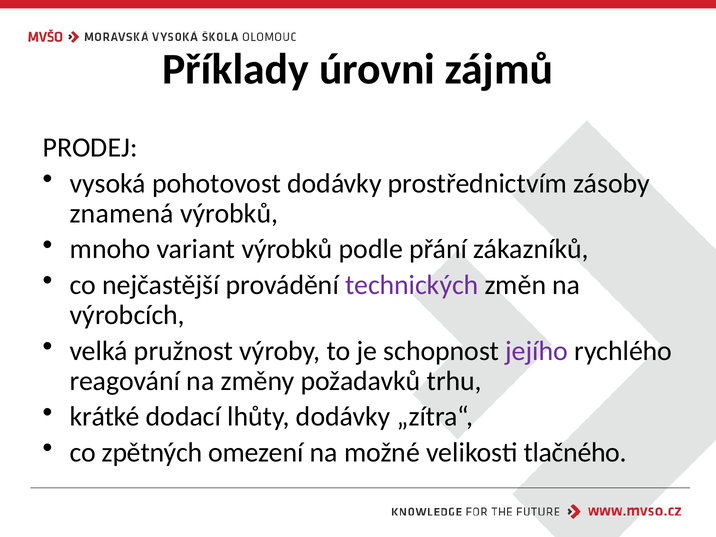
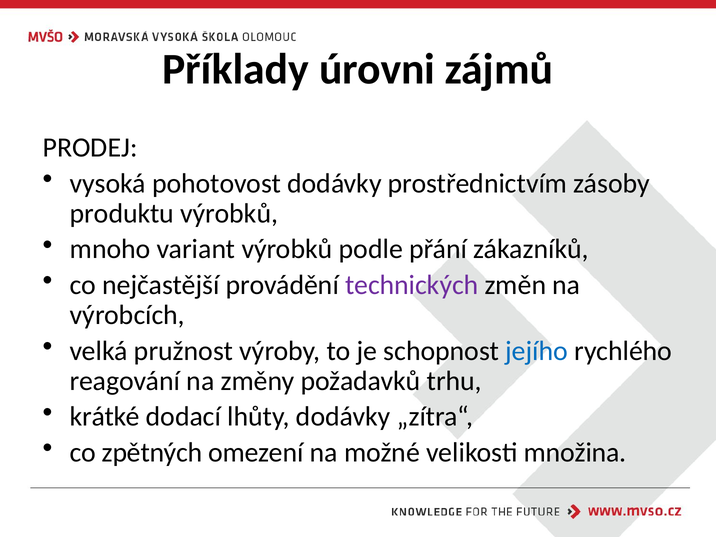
znamená: znamená -> produktu (122, 213)
jejího colour: purple -> blue (537, 351)
tlačného: tlačného -> množina (575, 453)
